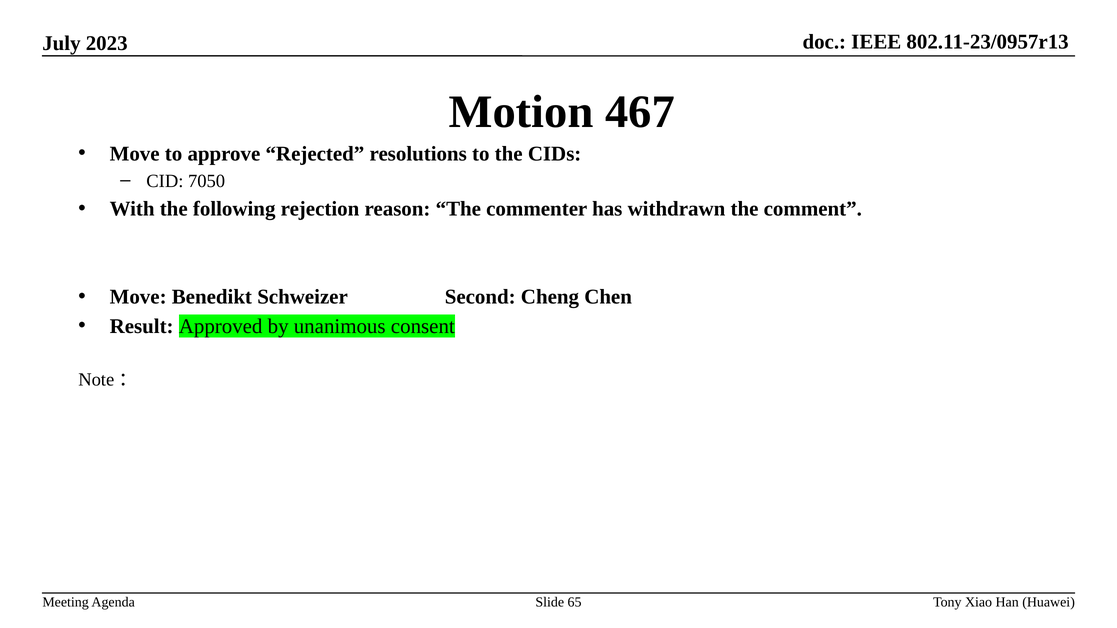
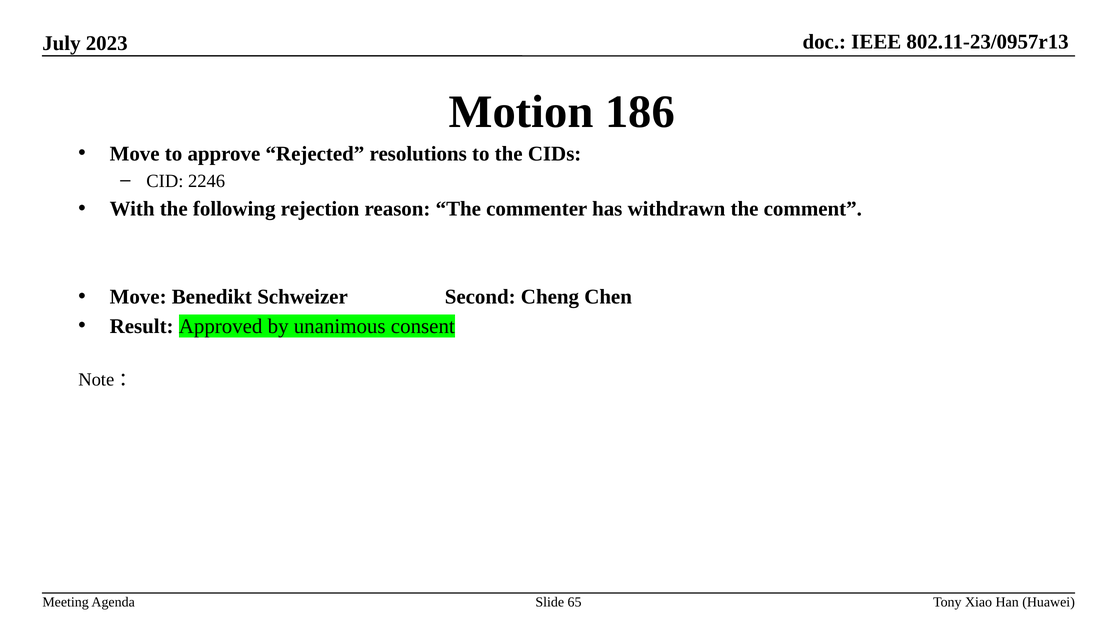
467: 467 -> 186 (640, 112)
7050: 7050 -> 2246 (207, 181)
